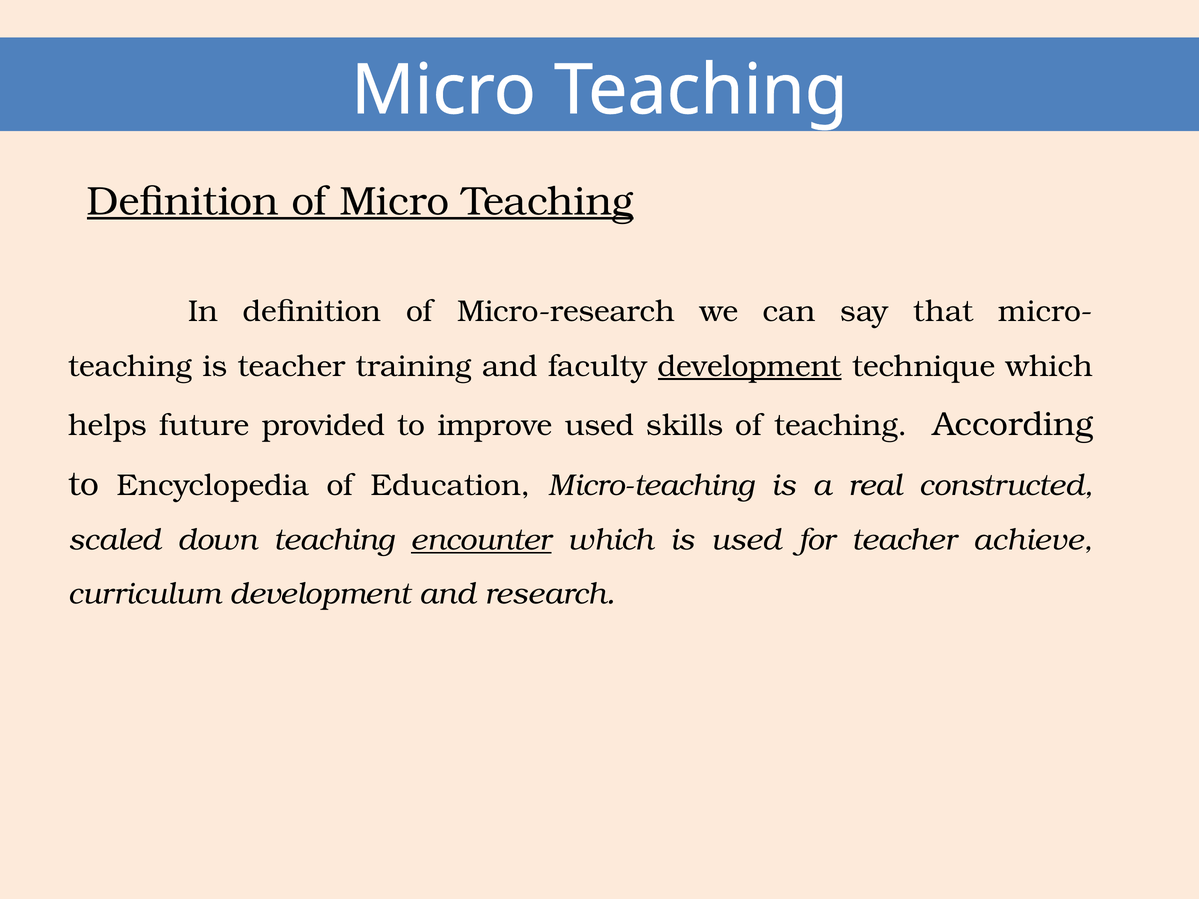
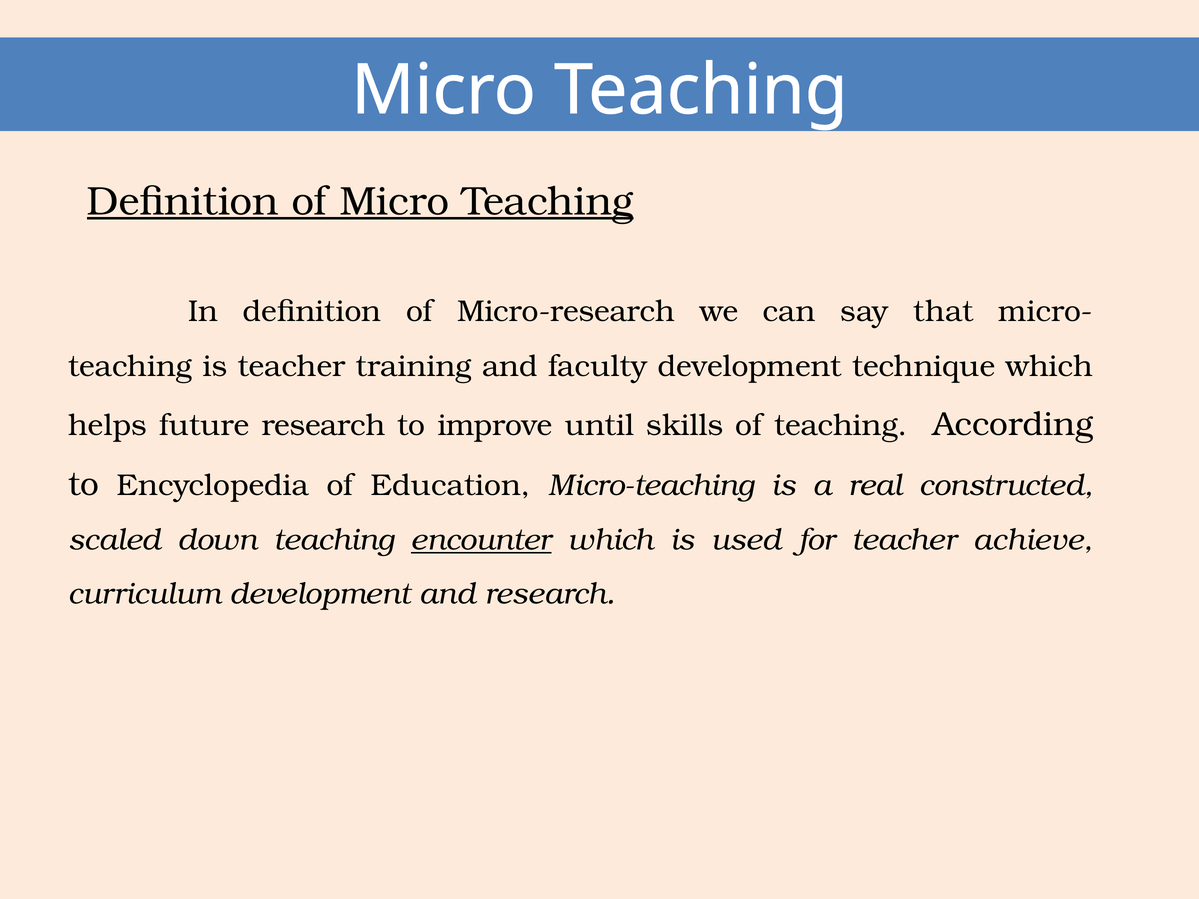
development underline: present -> none (750, 366)
future provided: provided -> research (323, 426)
improve used: used -> until (599, 426)
